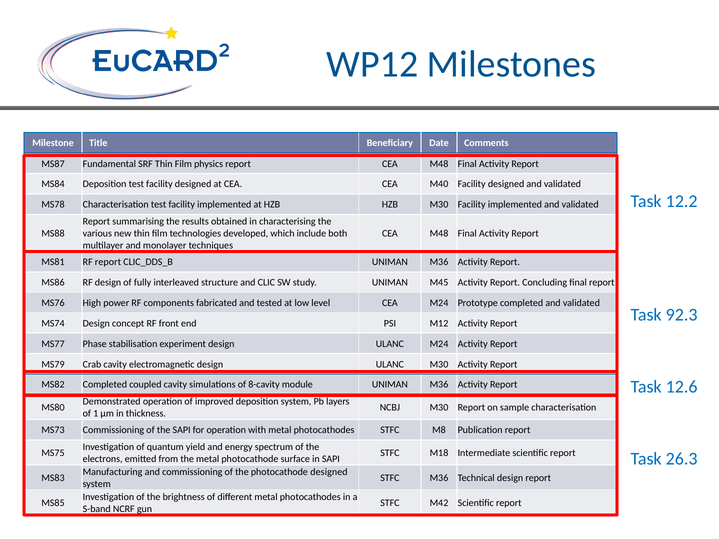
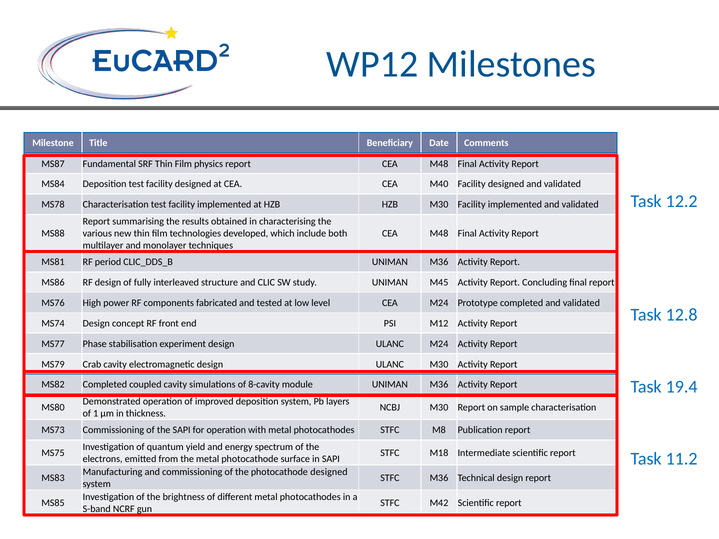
RF report: report -> period (108, 262)
92.3: 92.3 -> 12.8 (682, 315)
12.6: 12.6 -> 19.4 (682, 387)
26.3: 26.3 -> 11.2 (682, 459)
